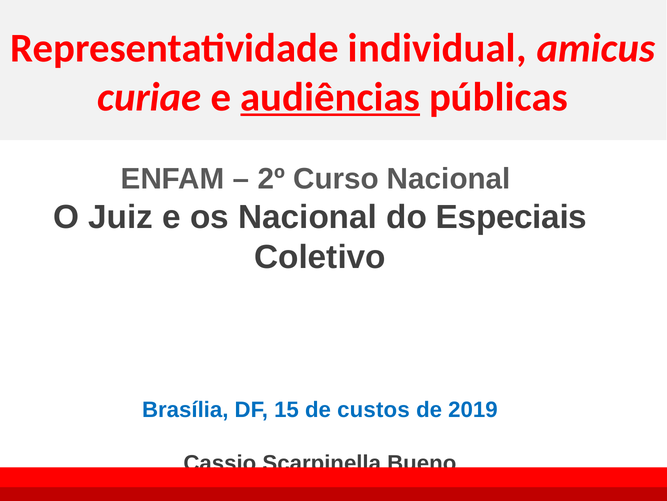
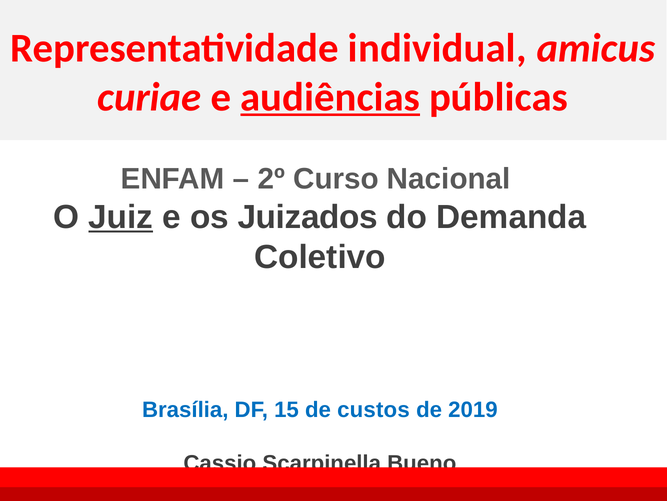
Juiz underline: none -> present (121, 217)
os Nacional: Nacional -> Juizados (308, 217)
Especiais: Especiais -> Demanda (511, 217)
